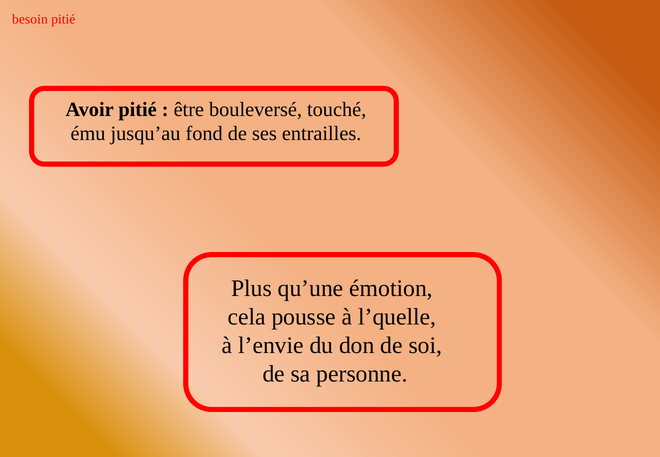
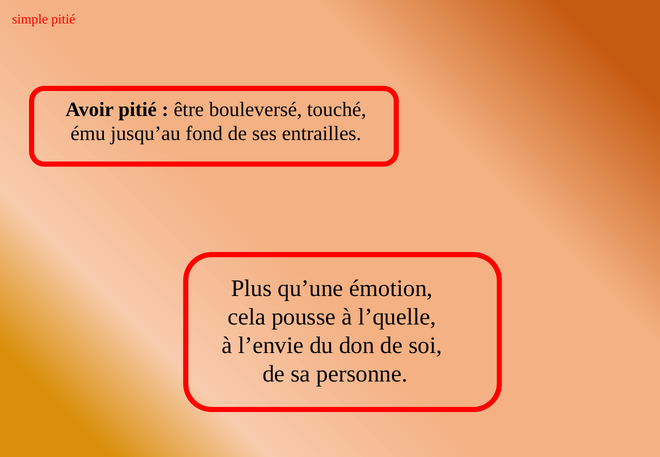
besoin: besoin -> simple (30, 19)
